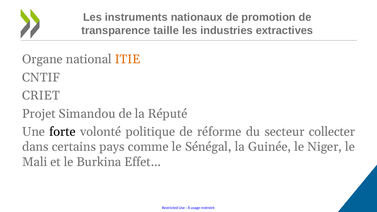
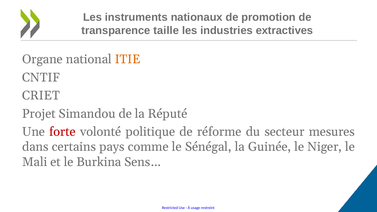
forte colour: black -> red (63, 132)
collecter: collecter -> mesures (332, 132)
Effet…: Effet… -> Sens… (142, 162)
